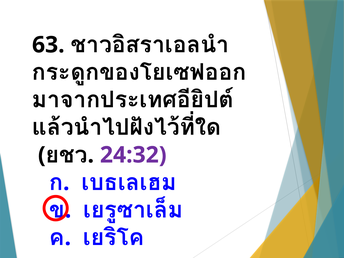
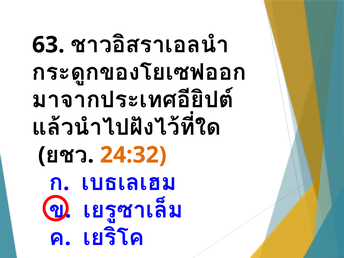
24:32 colour: purple -> orange (133, 155)
